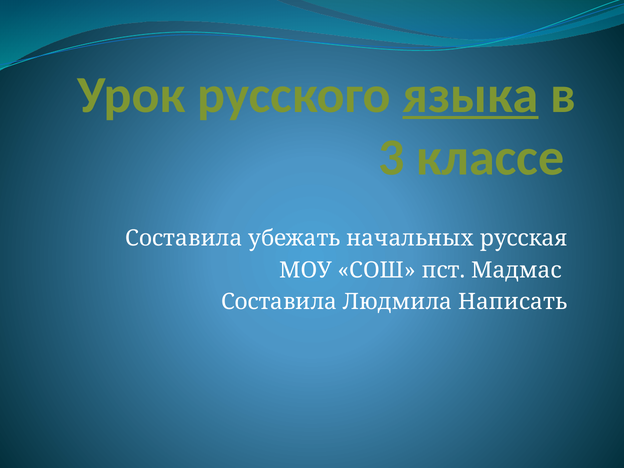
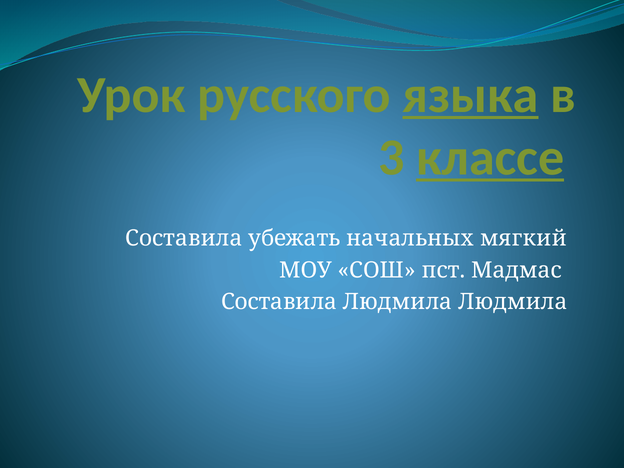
классе underline: none -> present (490, 158)
русская: русская -> мягкий (524, 239)
Людмила Написать: Написать -> Людмила (513, 302)
